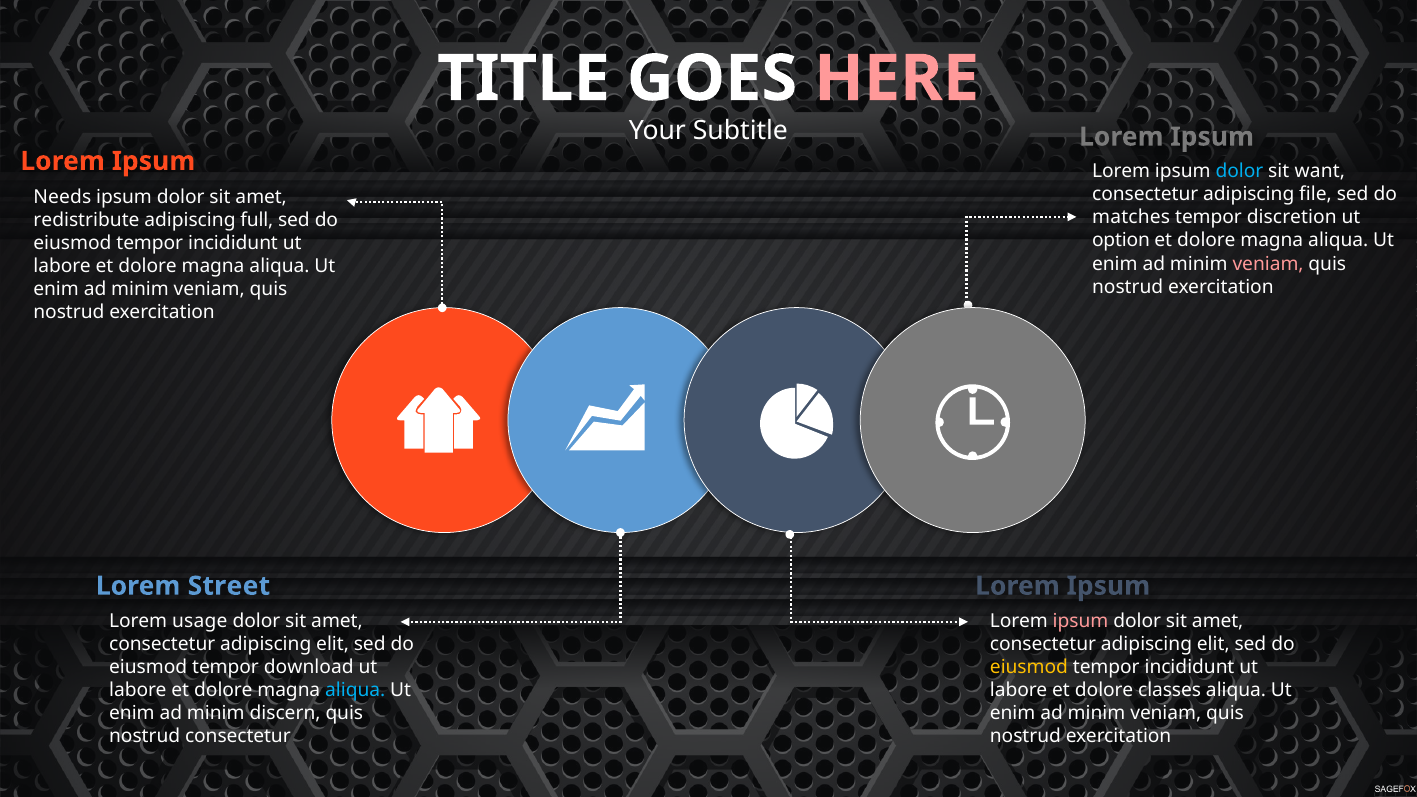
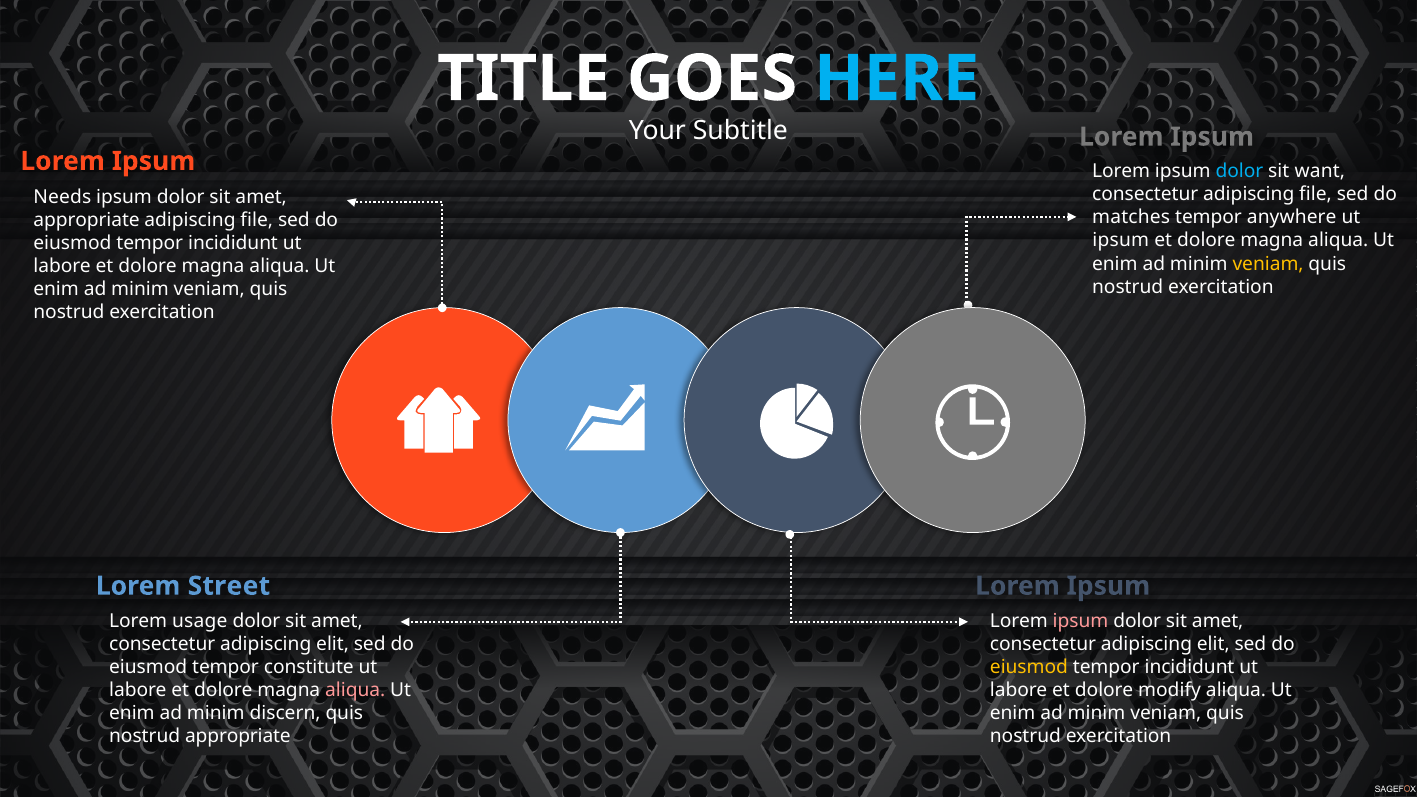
HERE colour: pink -> light blue (897, 79)
discretion: discretion -> anywhere (1292, 218)
redistribute: redistribute -> appropriate (87, 220)
full: full -> file (257, 220)
option: option -> ipsum (1121, 241)
veniam colour: pink -> yellow (1268, 264)
download: download -> constitute (309, 667)
aliqua colour: light blue -> pink (355, 690)
classes: classes -> modify (1170, 690)
nostrud consectetur: consectetur -> appropriate (238, 736)
